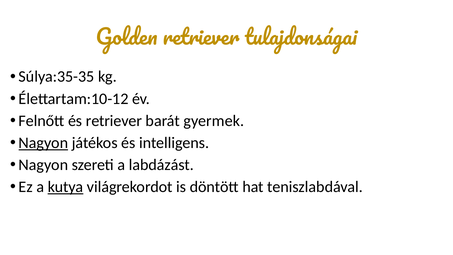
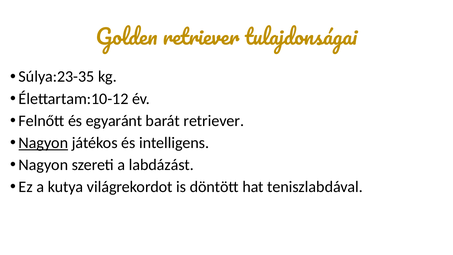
Súlya:35-35: Súlya:35-35 -> Súlya:23-35 (57, 77)
és retriever: retriever -> egyaránt (114, 121)
barát gyermek: gyermek -> retriever (214, 121)
kutya underline: present -> none (65, 187)
